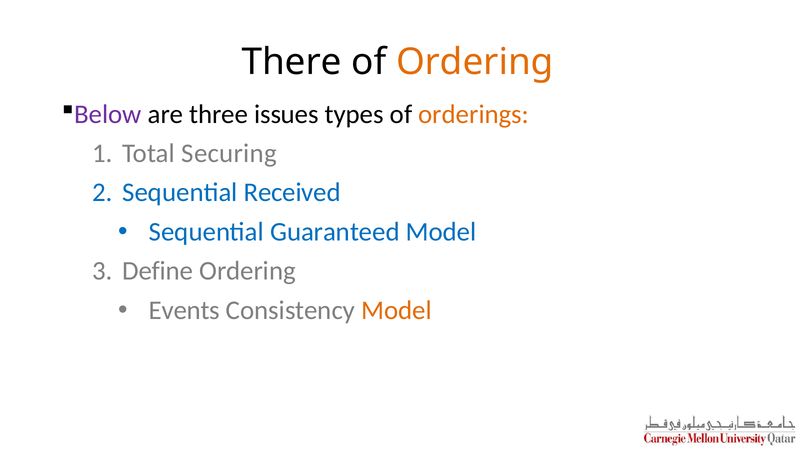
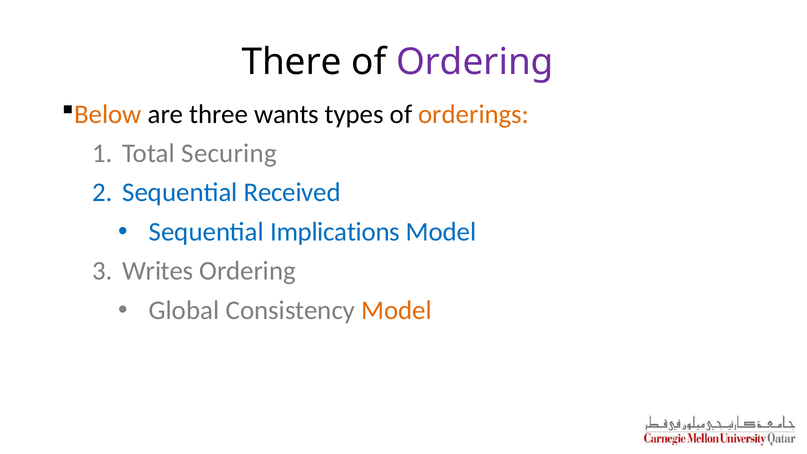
Ordering colour: orange -> purple (475, 62)
Below colour: purple -> orange (108, 114)
issues: issues -> wants (286, 114)
Guaranteed: Guaranteed -> Implications (335, 232)
Define: Define -> Writes (158, 271)
Events: Events -> Global (184, 310)
